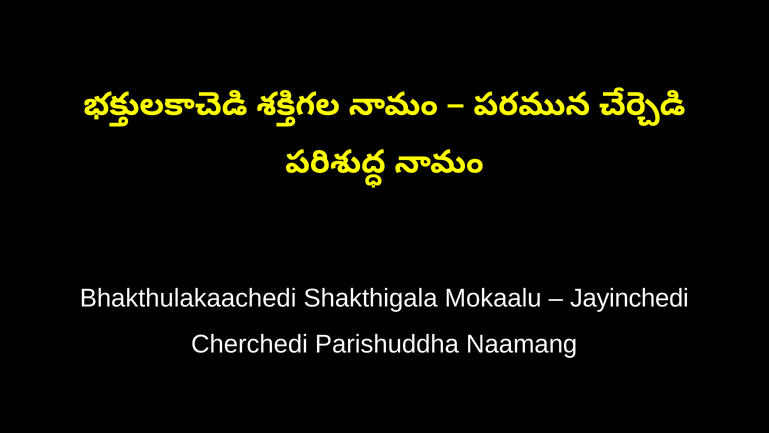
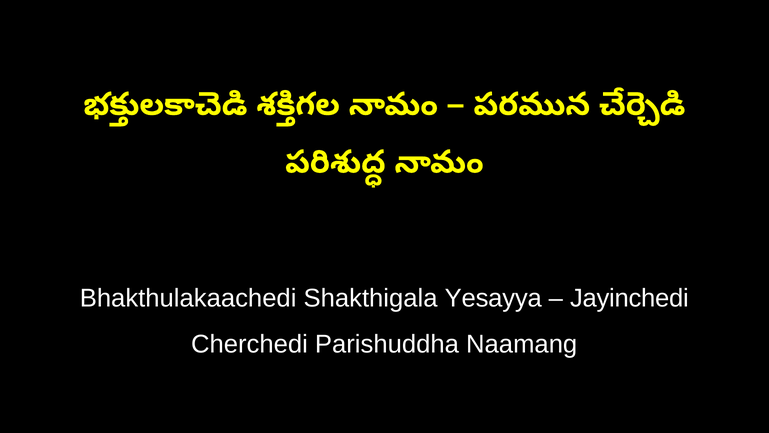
Mokaalu: Mokaalu -> Yesayya (493, 298)
